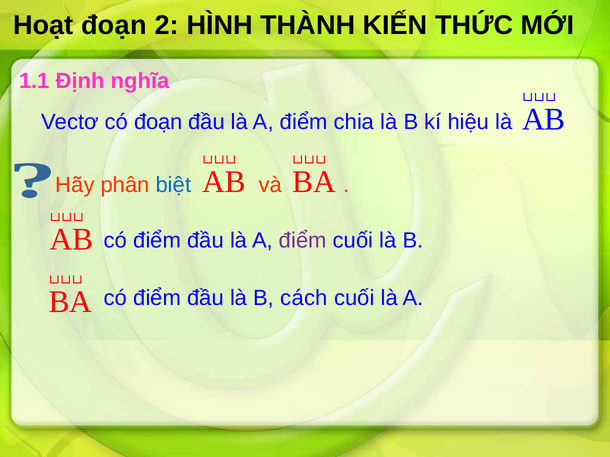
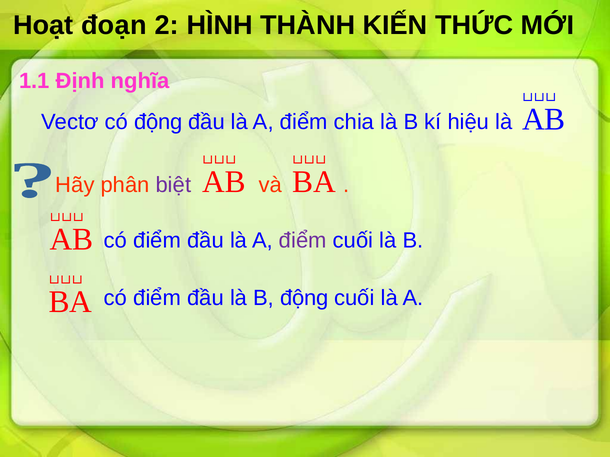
có đoạn: đoạn -> động (158, 122)
biệt colour: blue -> purple (173, 185)
B cách: cách -> động (304, 298)
